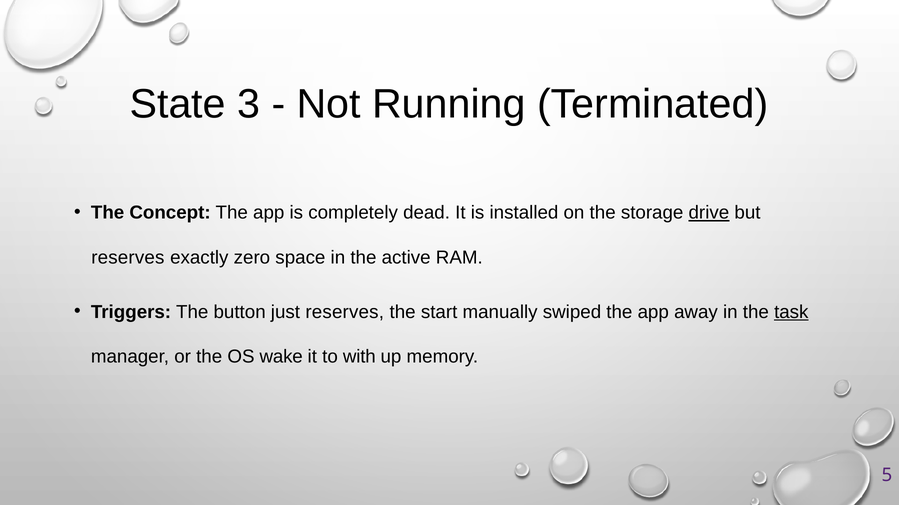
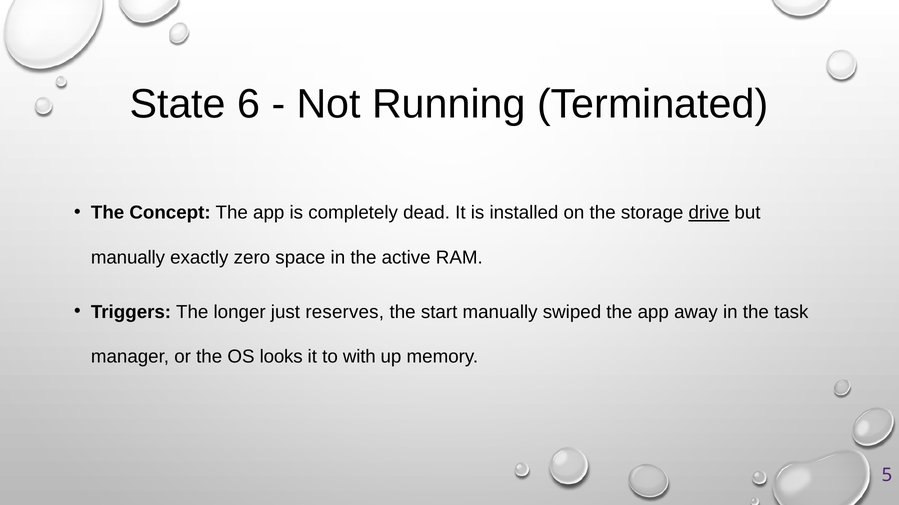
3: 3 -> 6 (249, 104)
reserves: reserves -> manually (128, 258)
button: button -> longer (240, 312)
task underline: present -> none (791, 312)
wake: wake -> looks (281, 357)
